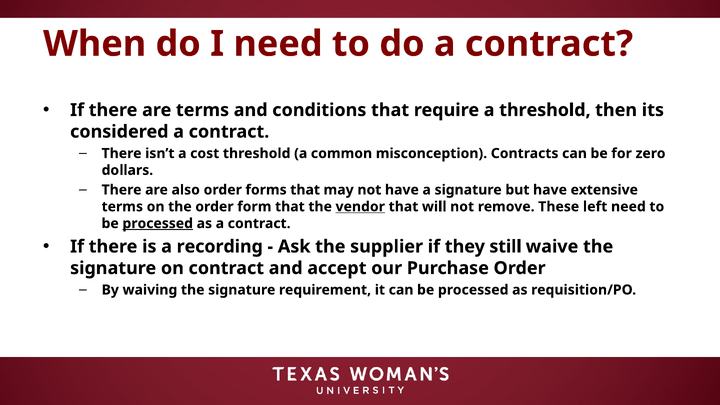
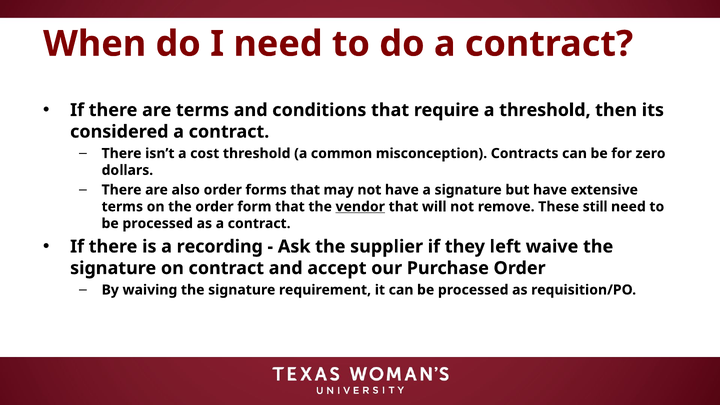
left: left -> still (595, 207)
processed underline: present -> none (158, 223)
still: still -> left (505, 247)
